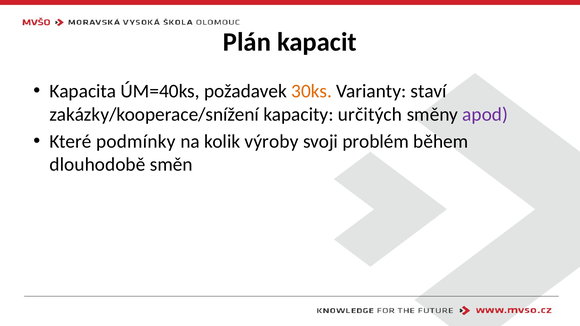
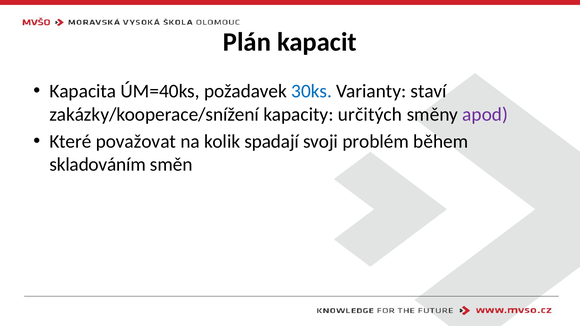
30ks colour: orange -> blue (312, 91)
podmínky: podmínky -> považovat (136, 142)
výroby: výroby -> spadají (272, 142)
dlouhodobě: dlouhodobě -> skladováním (98, 165)
